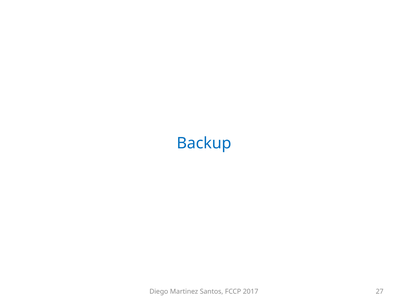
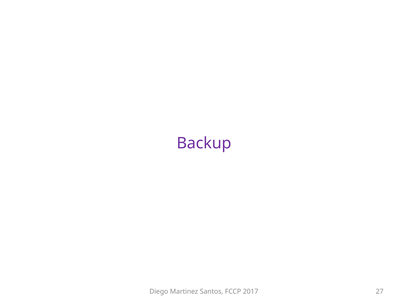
Backup colour: blue -> purple (204, 143)
